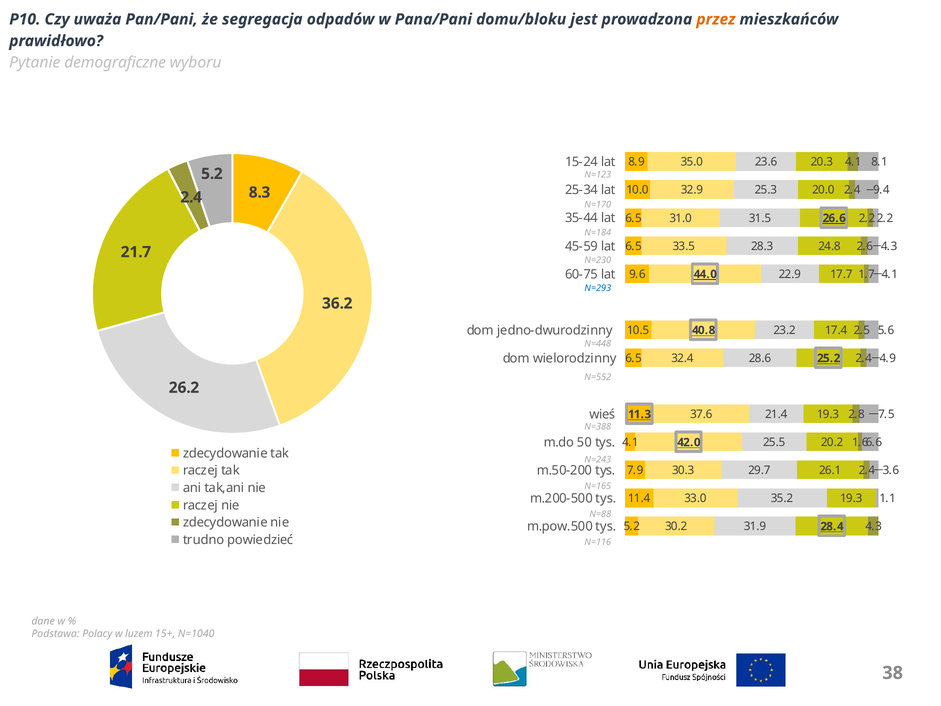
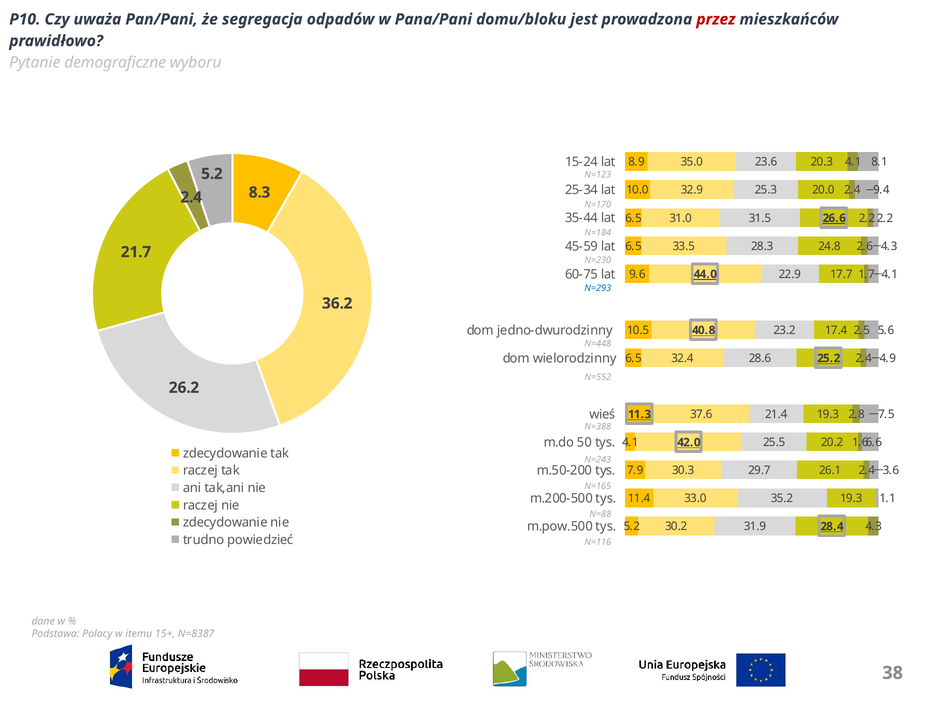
przez colour: orange -> red (716, 19)
luzem: luzem -> itemu (139, 634)
N=1040: N=1040 -> N=8387 (196, 634)
